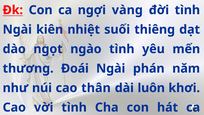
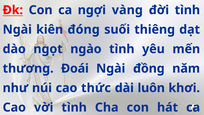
nhiệt: nhiệt -> đóng (84, 29)
phán: phán -> đồng (149, 68)
thân: thân -> thức (96, 88)
